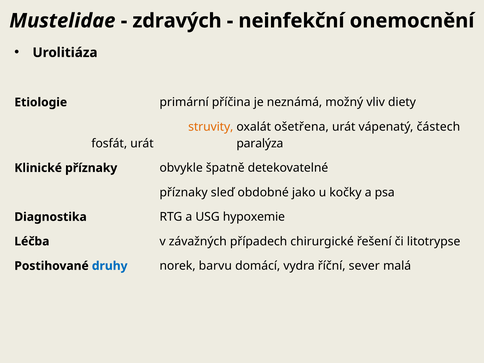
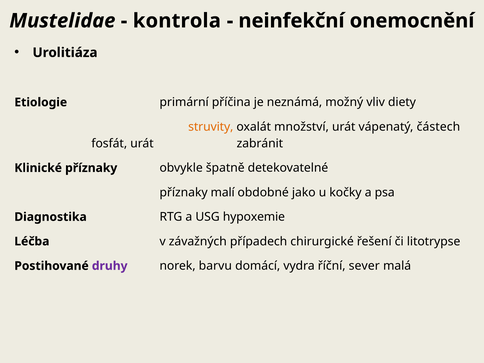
zdravých: zdravých -> kontrola (177, 21)
ošetřena: ošetřena -> množství (302, 127)
paralýza: paralýza -> zabránit (260, 143)
sleď: sleď -> malí (223, 192)
druhy colour: blue -> purple (110, 266)
